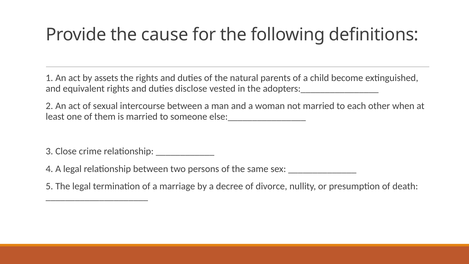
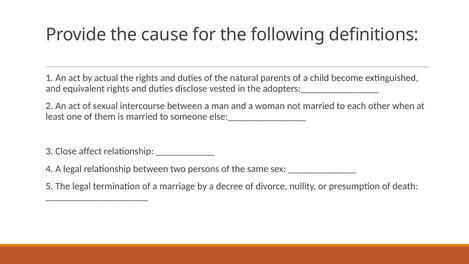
assets: assets -> actual (106, 78)
crime: crime -> affect (90, 151)
